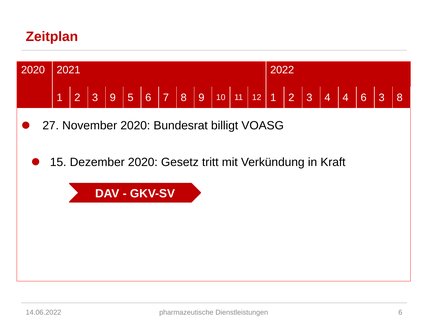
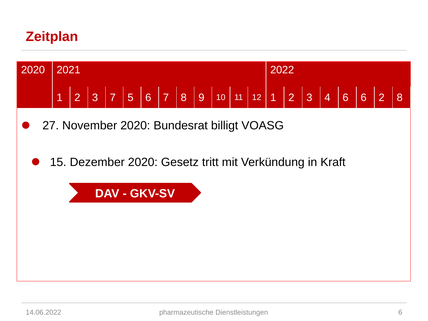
3 9: 9 -> 7 (113, 98)
4 4: 4 -> 6 (346, 98)
6 3: 3 -> 2 (382, 98)
